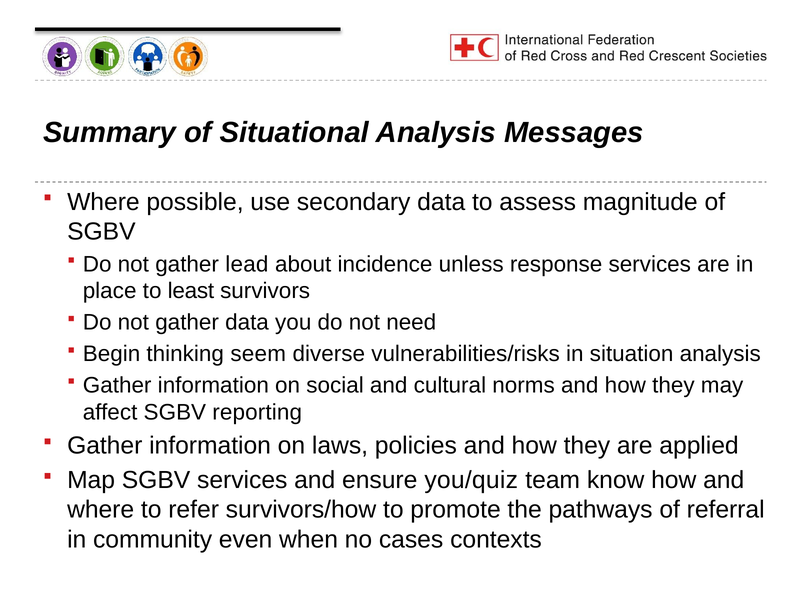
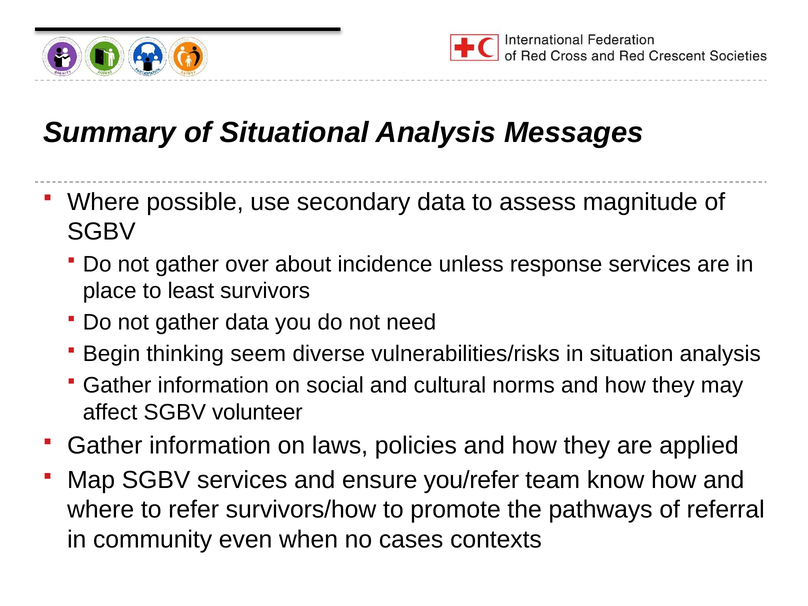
lead: lead -> over (247, 264)
reporting: reporting -> volunteer (257, 412)
you/quiz: you/quiz -> you/refer (471, 480)
